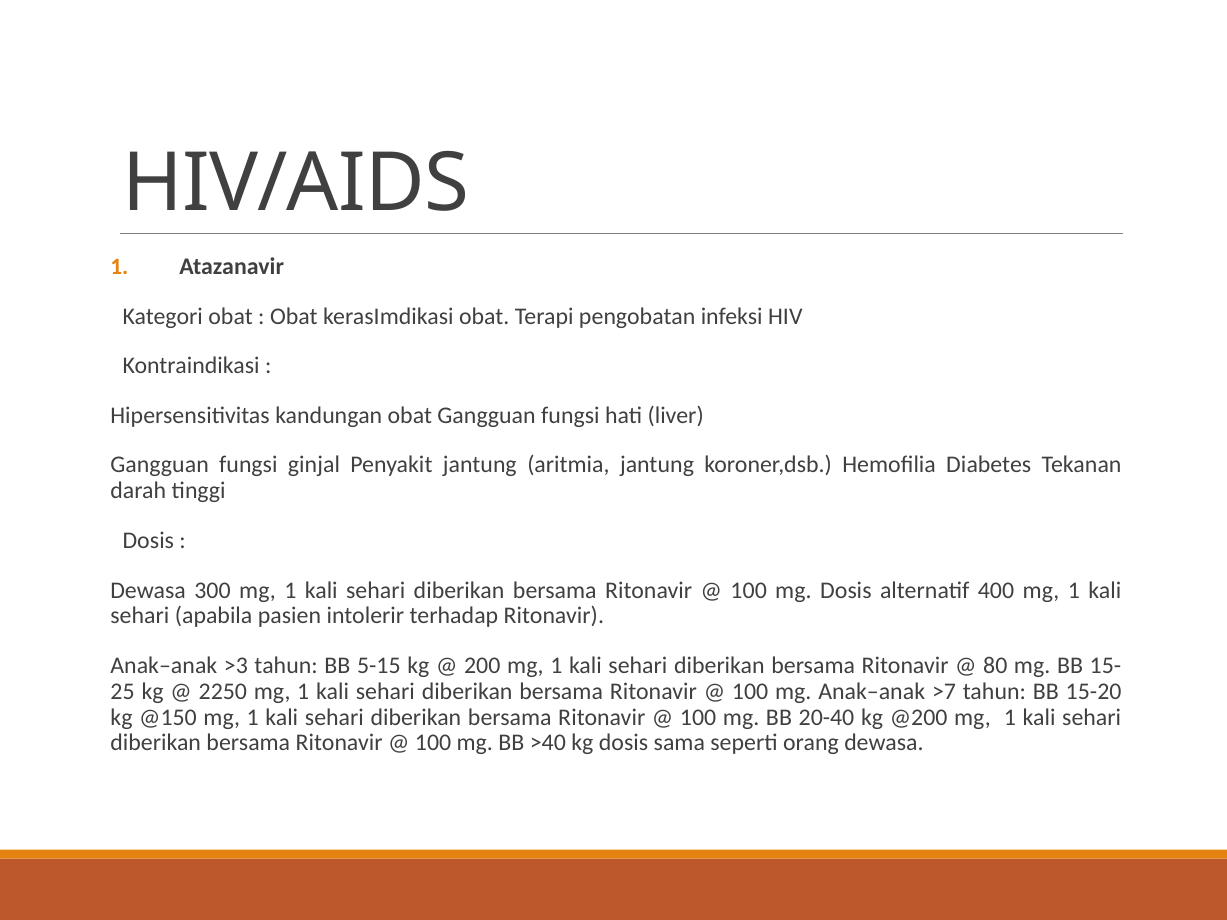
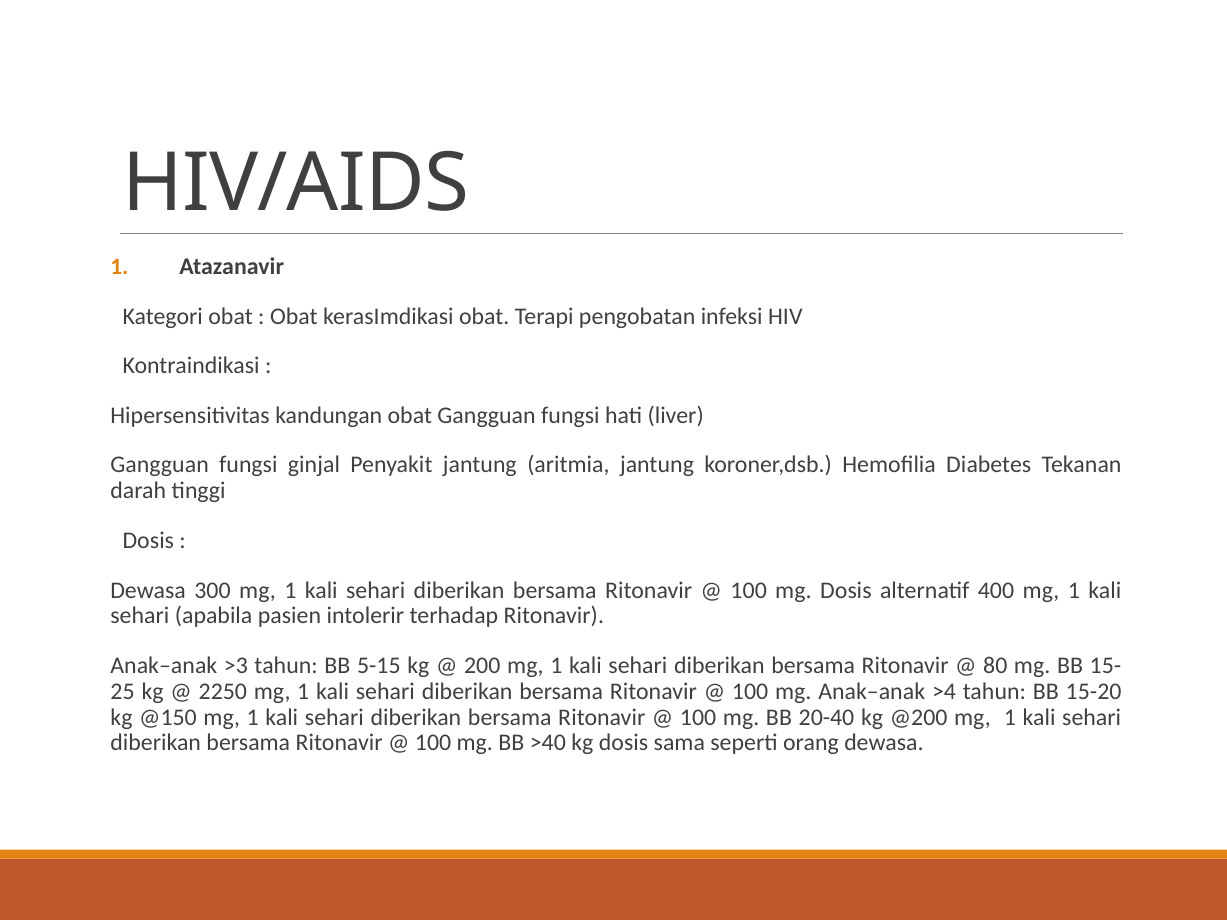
>7: >7 -> >4 (944, 692)
